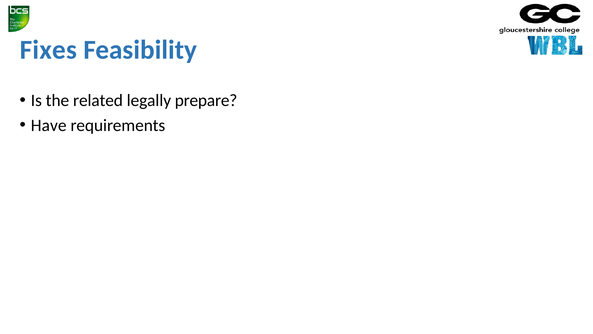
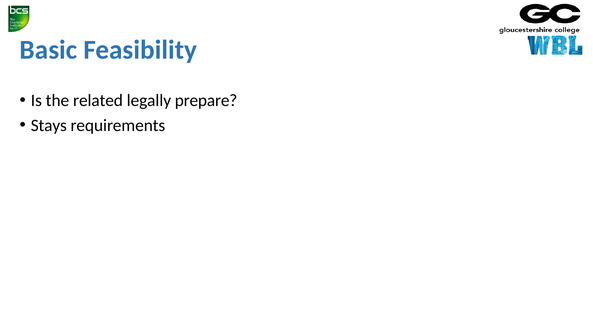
Fixes: Fixes -> Basic (48, 50)
Have: Have -> Stays (49, 125)
